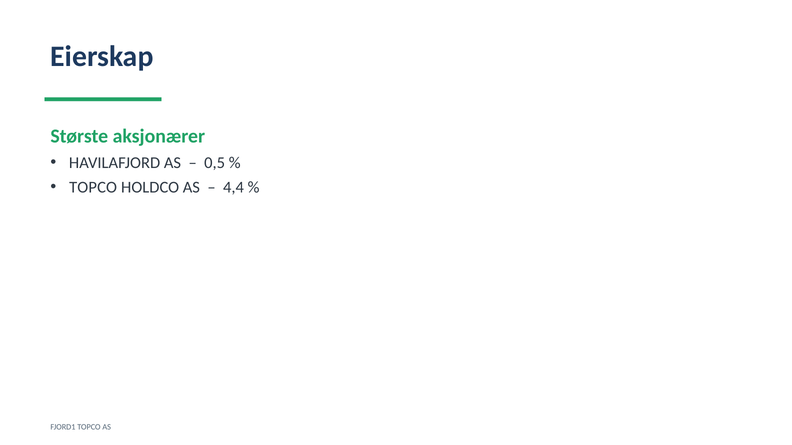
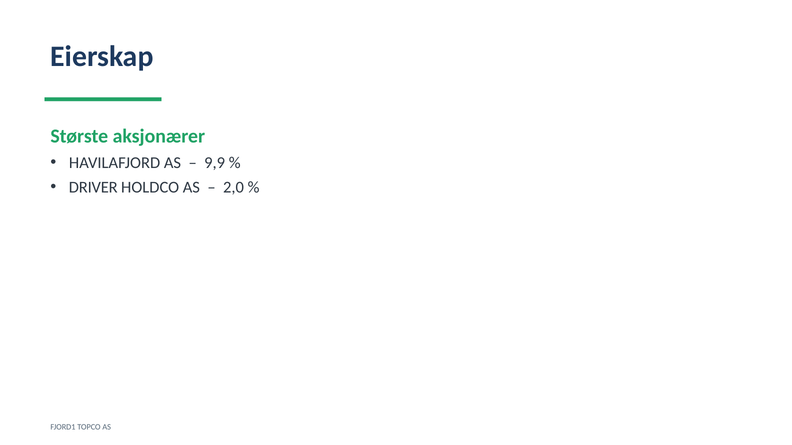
0,5: 0,5 -> 9,9 (215, 163)
TOPCO: TOPCO -> DRIVER (93, 188)
4,4: 4,4 -> 2,0 (234, 188)
